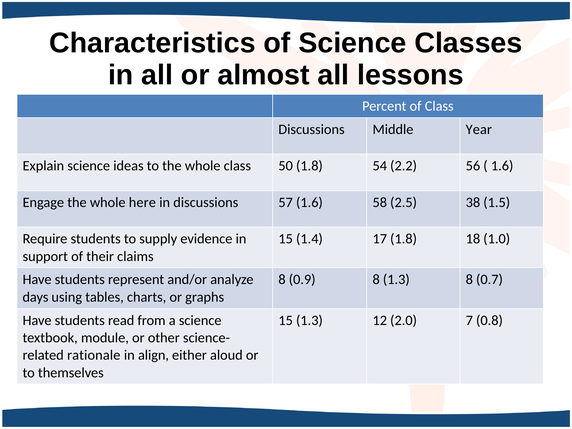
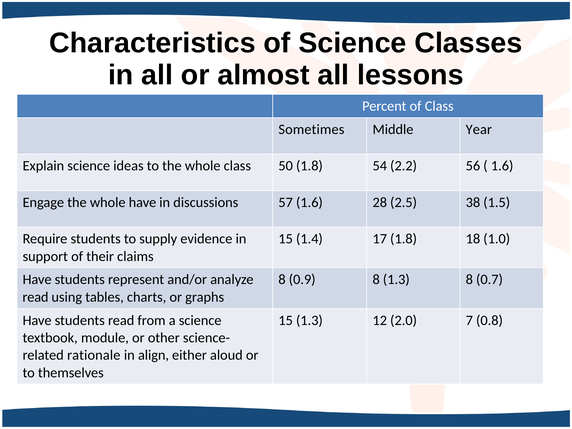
Discussions: Discussions -> Sometimes (311, 129)
whole here: here -> have (142, 202)
58: 58 -> 28 (380, 202)
days: days -> read (36, 297)
